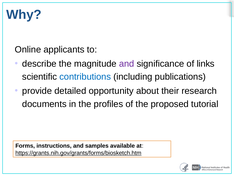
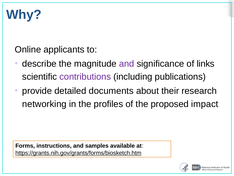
contributions colour: blue -> purple (85, 77)
opportunity: opportunity -> documents (111, 91)
documents: documents -> networking (44, 104)
tutorial: tutorial -> impact (205, 104)
